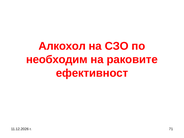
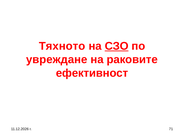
Алкохол: Алкохол -> Тяхното (62, 46)
СЗО underline: none -> present (117, 46)
необходим: необходим -> увреждане (57, 60)
